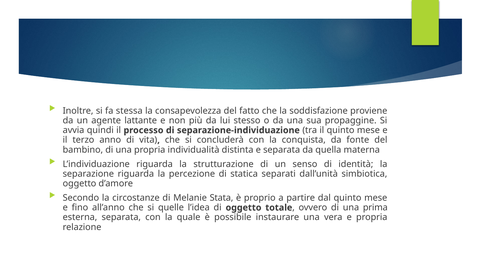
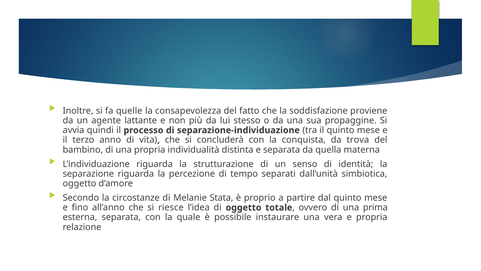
stessa: stessa -> quelle (129, 111)
fonte: fonte -> trova (358, 140)
statica: statica -> tempo (244, 174)
quelle: quelle -> riesce (171, 207)
